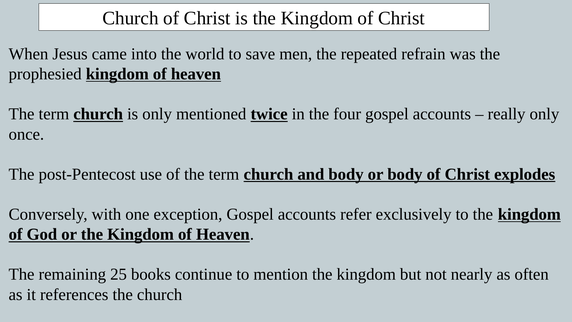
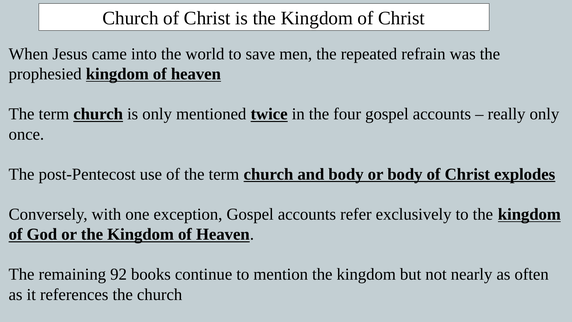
25: 25 -> 92 (119, 274)
